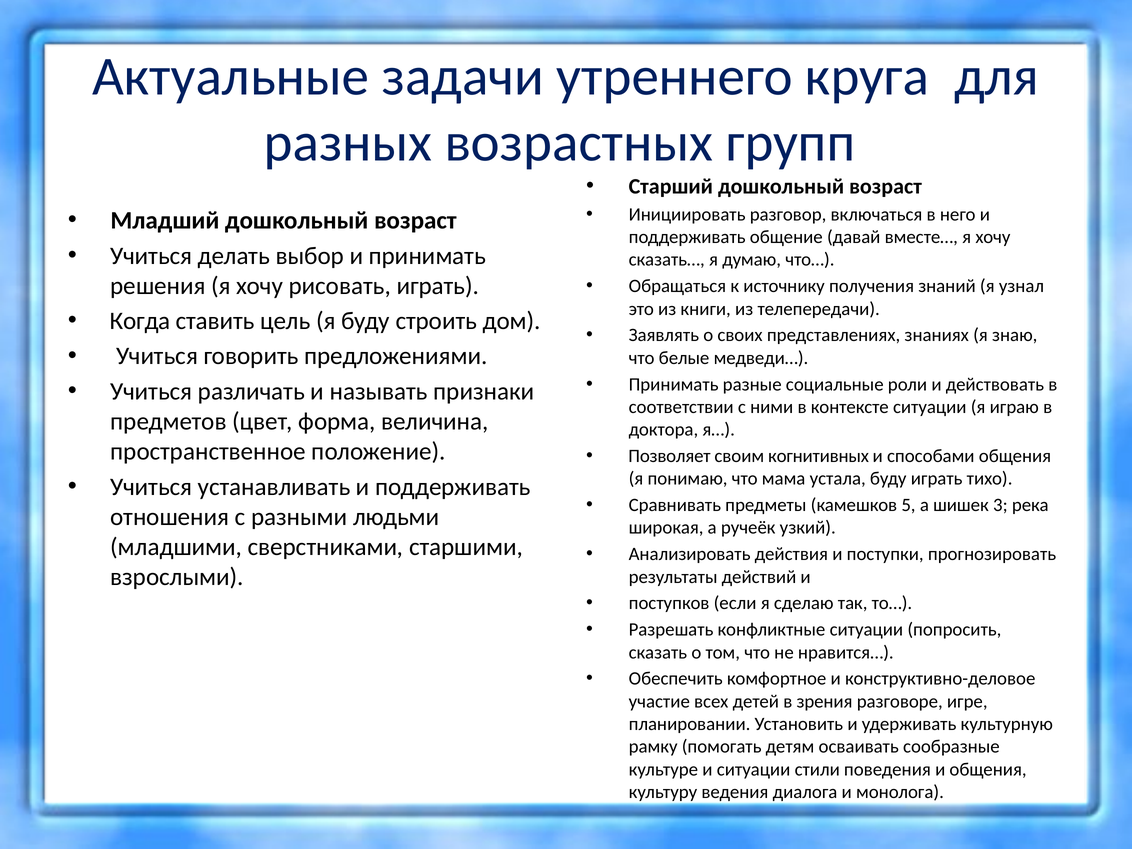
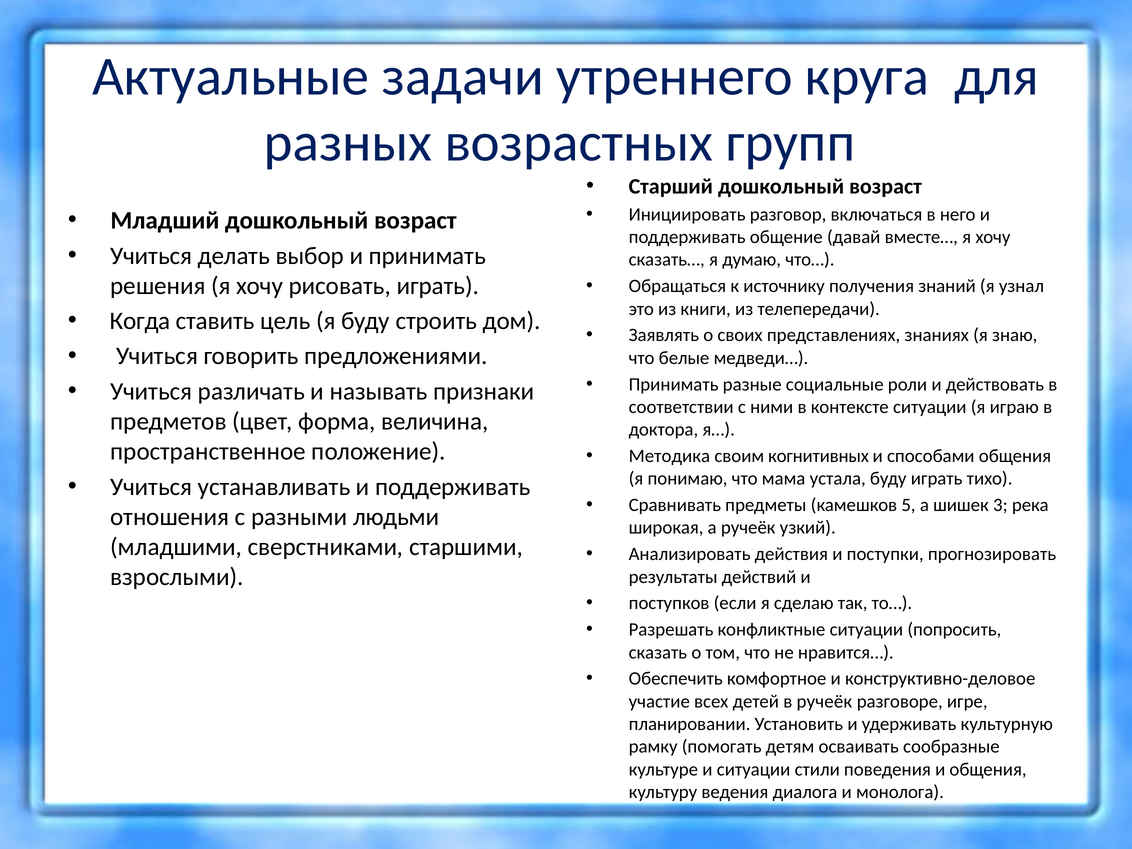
Позволяет: Позволяет -> Методика (669, 456)
в зрения: зрения -> ручеёк (824, 701)
